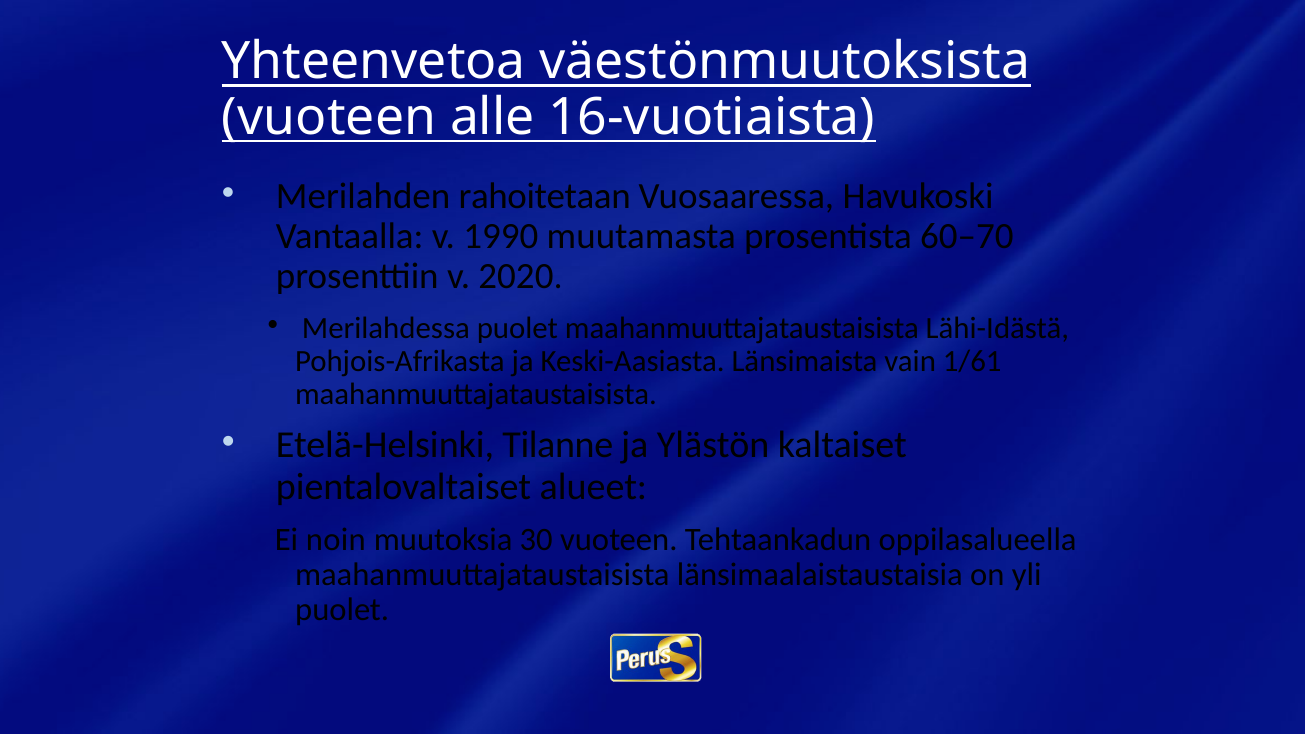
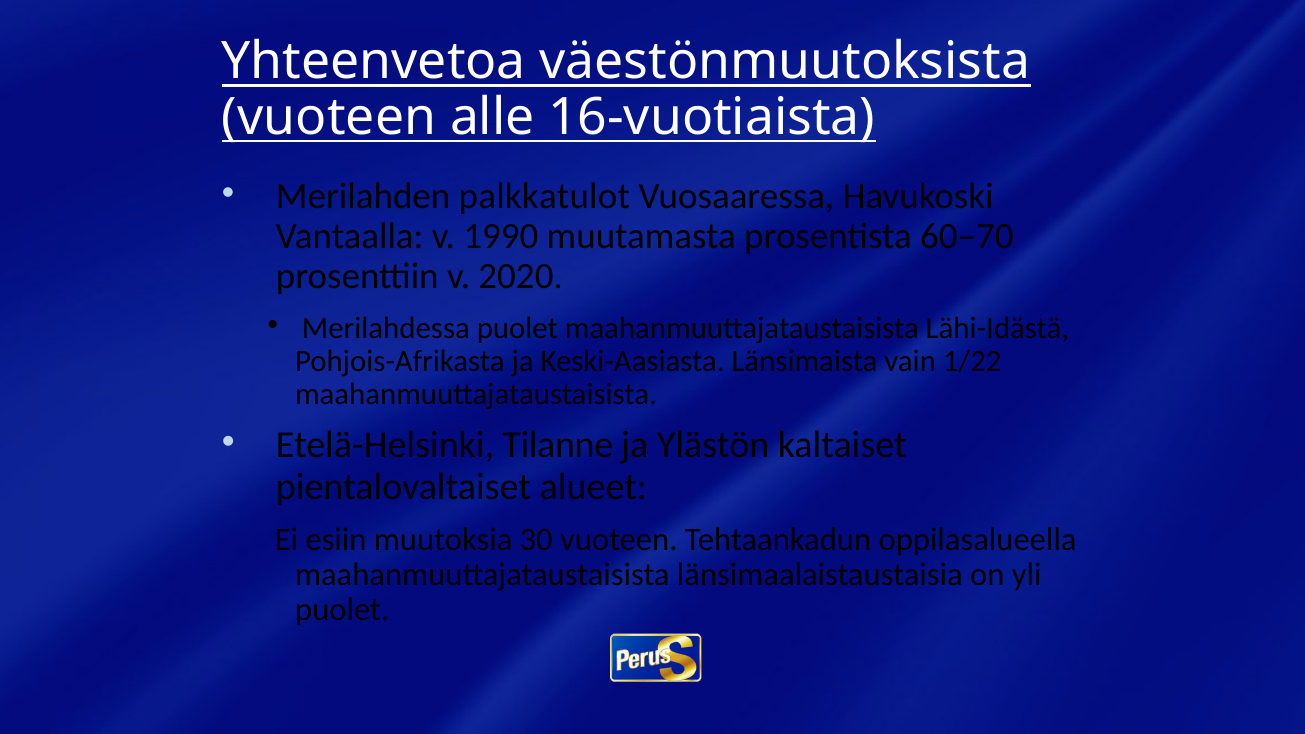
rahoitetaan: rahoitetaan -> palkkatulot (544, 196)
1/61: 1/61 -> 1/22 (972, 361)
noin: noin -> esiin (336, 540)
